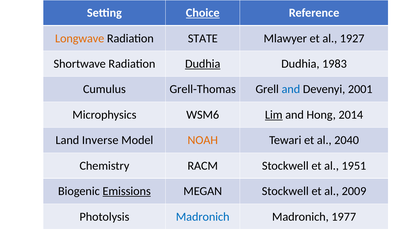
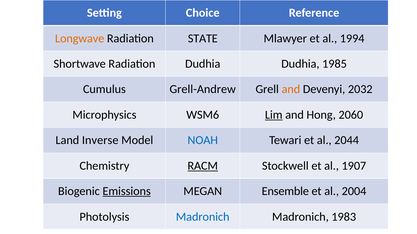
Choice underline: present -> none (203, 13)
1927: 1927 -> 1994 (352, 38)
Dudhia underline: present -> none (203, 64)
1983: 1983 -> 1985 (335, 64)
Grell-Thomas: Grell-Thomas -> Grell-Andrew (203, 90)
and colour: blue -> orange (291, 90)
2001: 2001 -> 2032 (360, 90)
2014: 2014 -> 2060 (351, 115)
NOAH colour: orange -> blue (203, 141)
2040: 2040 -> 2044 (347, 141)
RACM underline: none -> present (203, 166)
1951: 1951 -> 1907 (354, 166)
MEGAN Stockwell: Stockwell -> Ensemble (285, 192)
2009: 2009 -> 2004 (354, 192)
1977: 1977 -> 1983 (344, 217)
